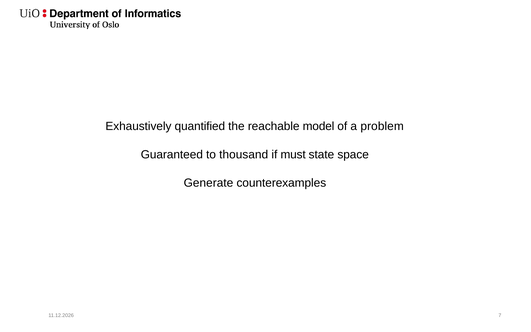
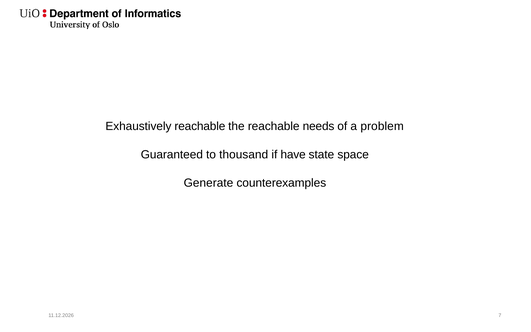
Exhaustively quantified: quantified -> reachable (200, 126)
model: model -> needs (319, 126)
must: must -> have (293, 155)
